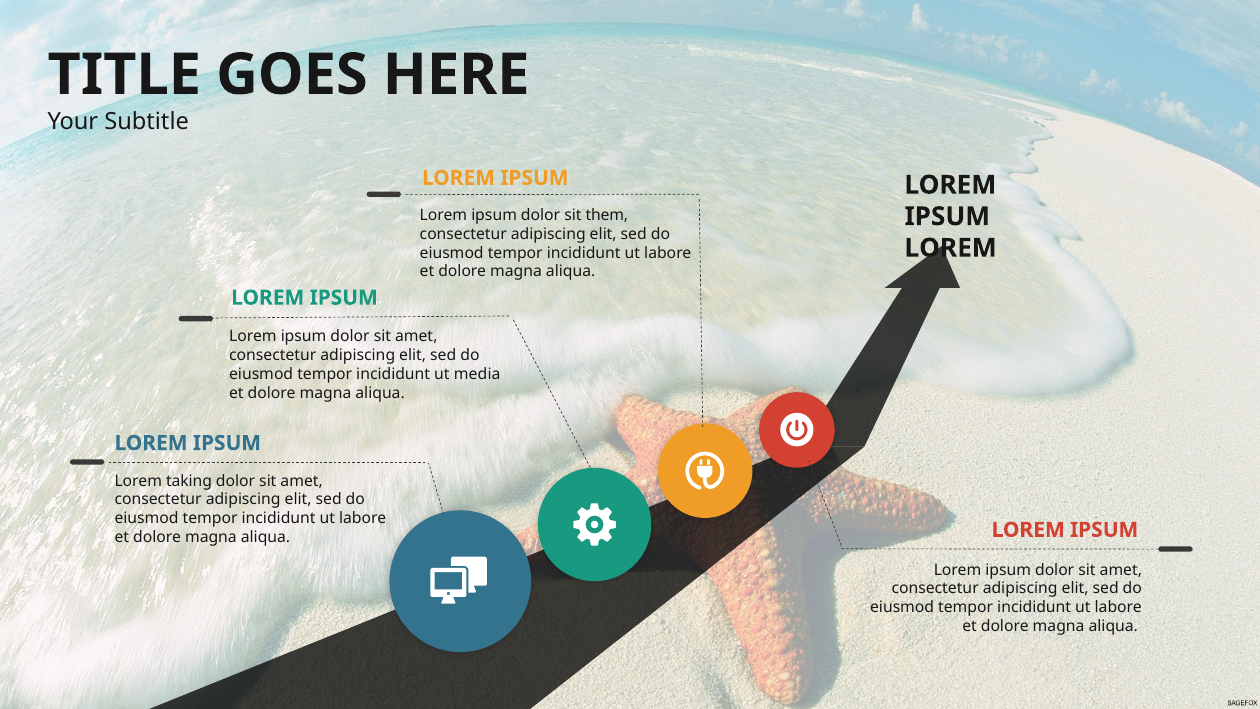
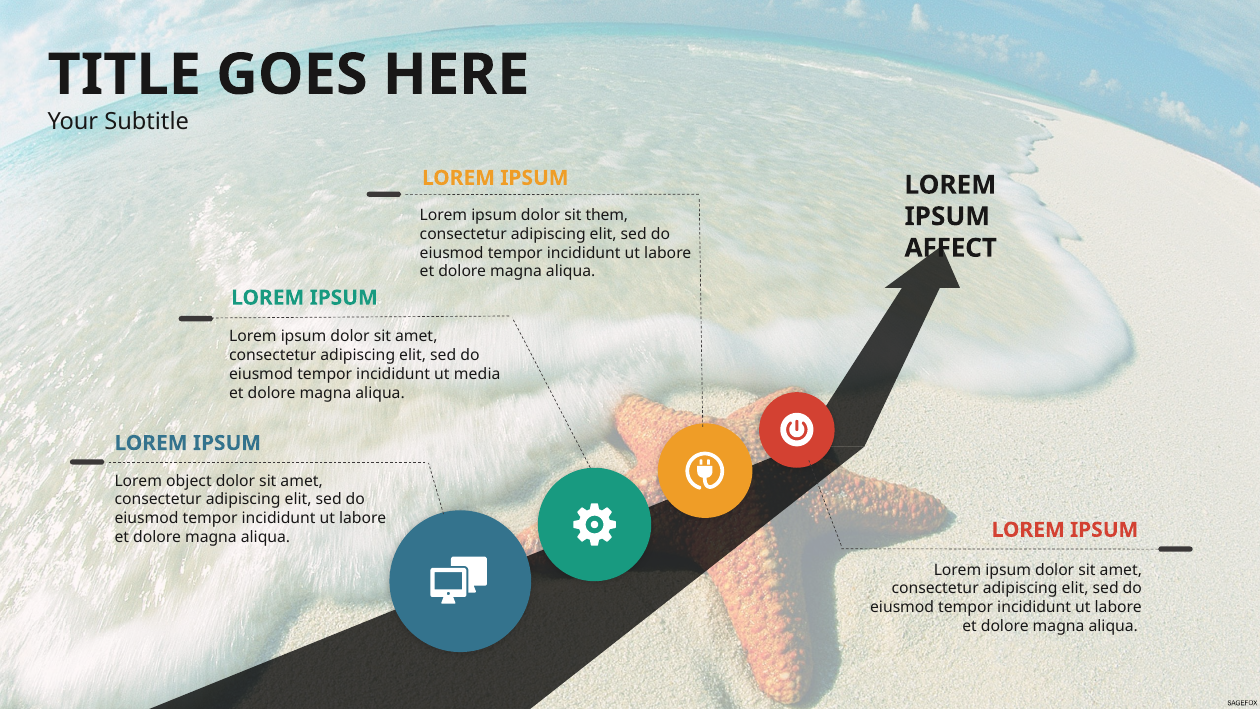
LOREM: LOREM -> AFFECT (951, 248)
taking: taking -> object (189, 481)
